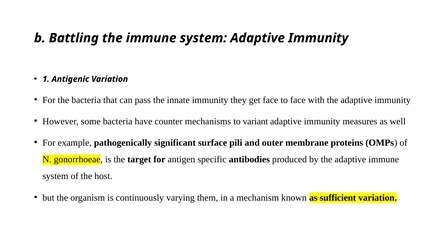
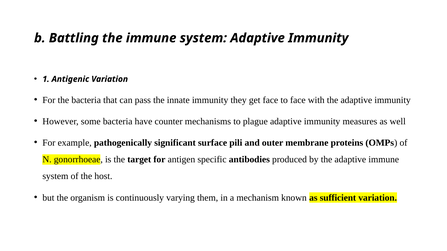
variant: variant -> plague (255, 122)
